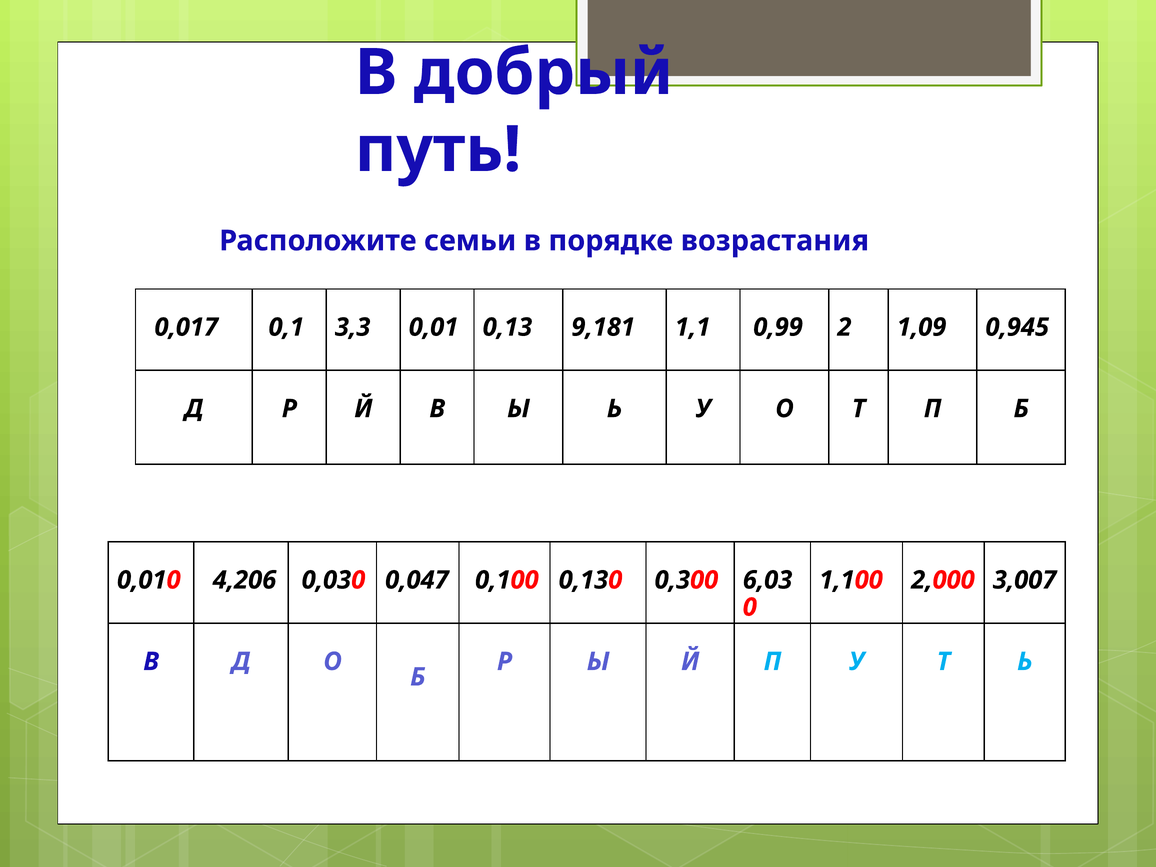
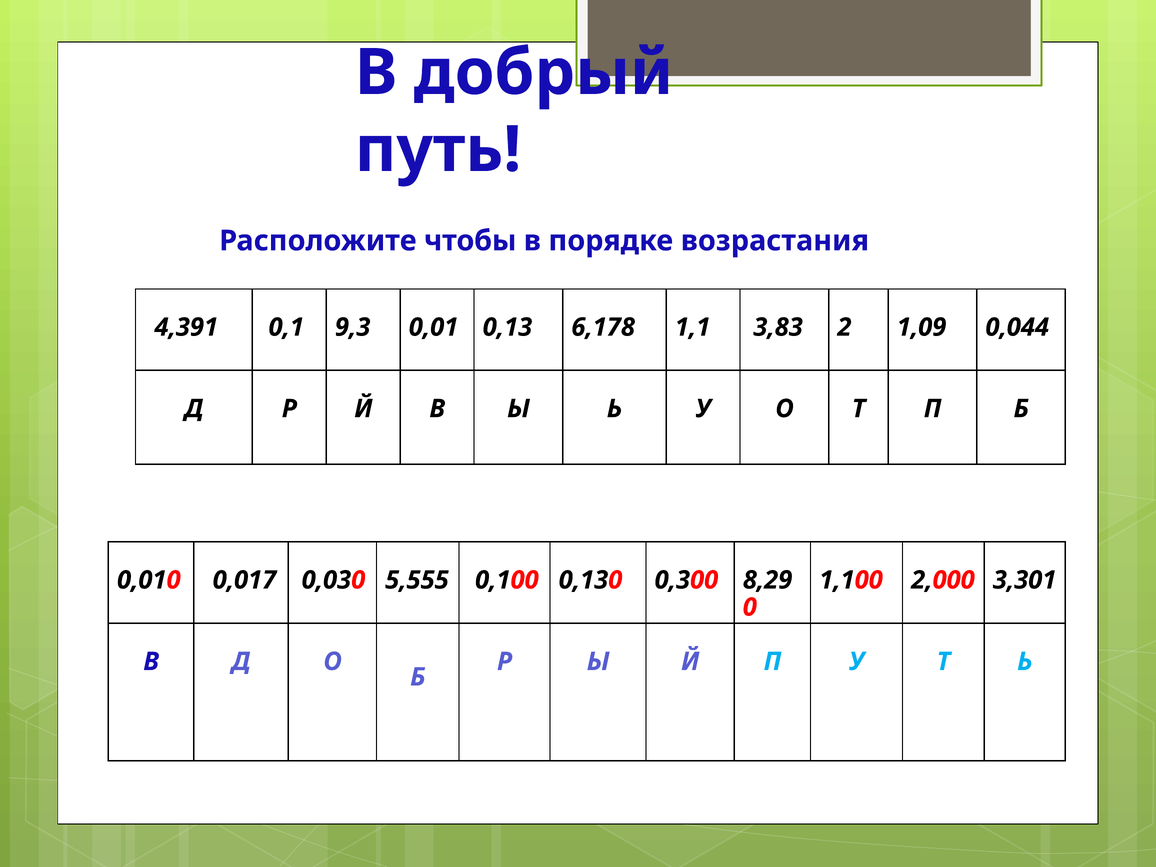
семьи: семьи -> чтобы (470, 241)
0,017: 0,017 -> 4,391 (186, 327)
3,3: 3,3 -> 9,3 (353, 327)
9,181: 9,181 -> 6,178 (603, 327)
0,99: 0,99 -> 3,83 (778, 327)
0,945: 0,945 -> 0,044 (1017, 327)
4,206: 4,206 -> 0,017 (244, 580)
0,047: 0,047 -> 5,555 (417, 580)
6,03: 6,03 -> 8,29 (768, 580)
3,007: 3,007 -> 3,301 (1025, 580)
